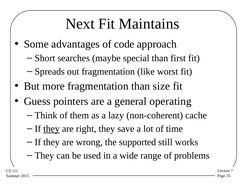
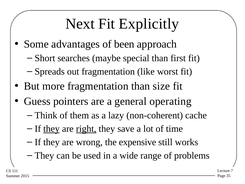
Maintains: Maintains -> Explicitly (149, 24)
code: code -> been (124, 44)
right underline: none -> present (86, 129)
supported: supported -> expensive (138, 142)
